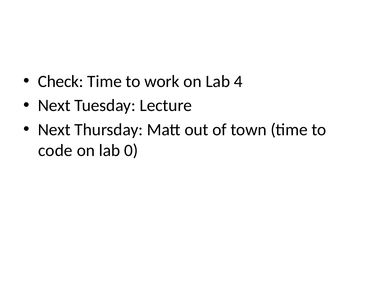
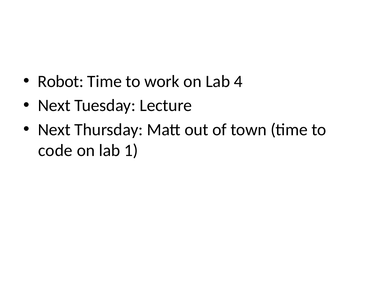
Check: Check -> Robot (61, 81)
0: 0 -> 1 (131, 150)
